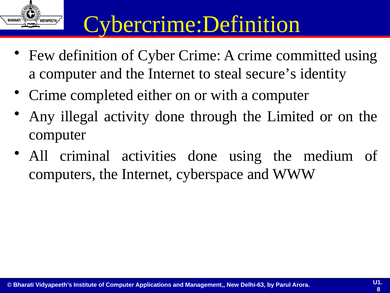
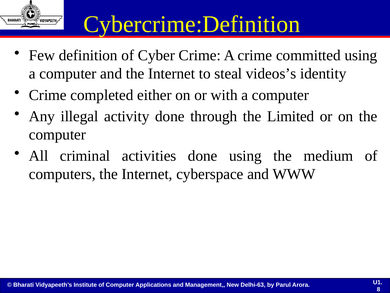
secure’s: secure’s -> videos’s (271, 74)
